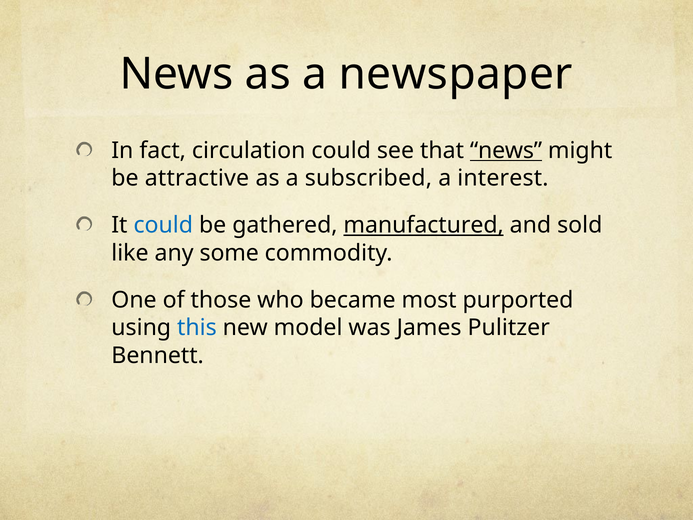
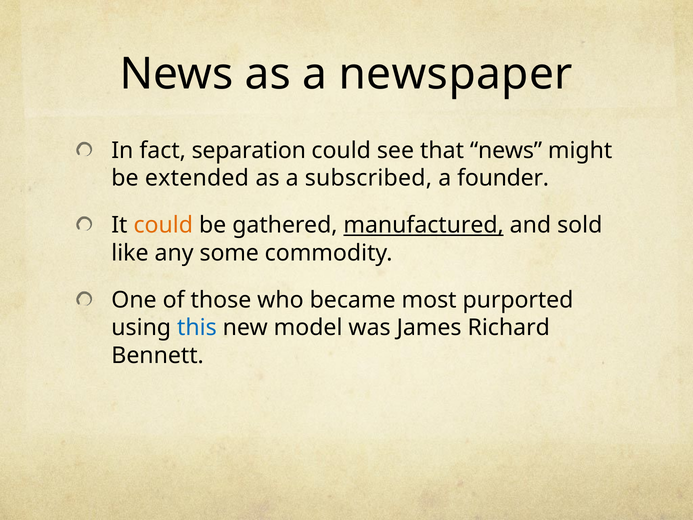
circulation: circulation -> separation (249, 150)
news underline: present -> none (506, 150)
attractive: attractive -> extended (197, 178)
interest: interest -> founder (503, 178)
could colour: blue -> orange (163, 225)
Pulitzer: Pulitzer -> Richard (509, 328)
